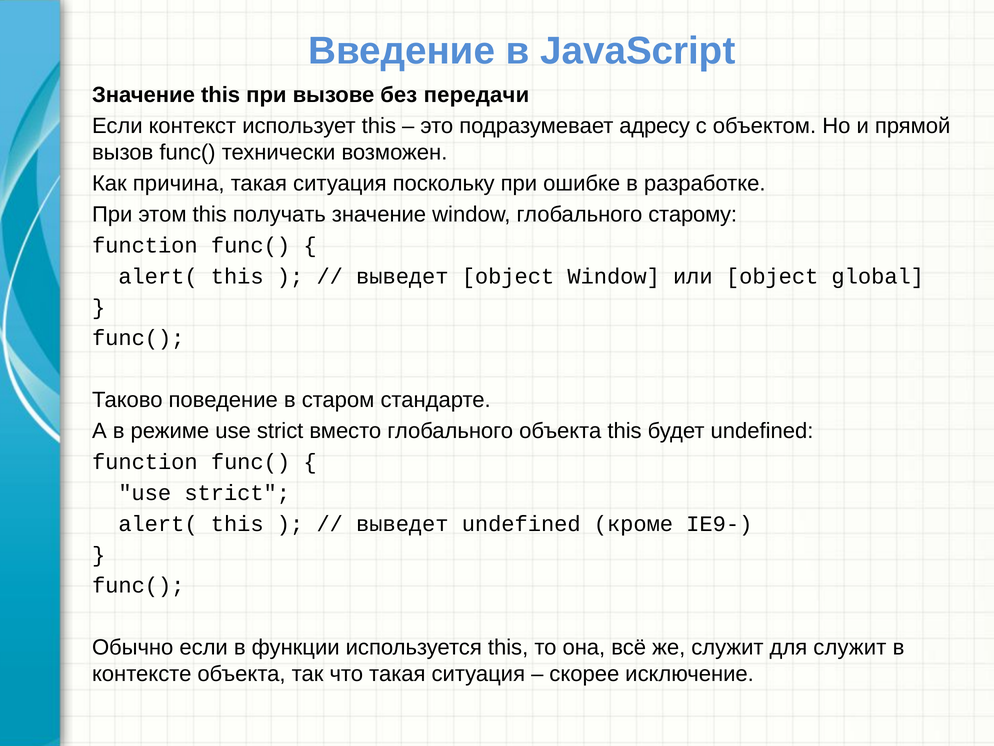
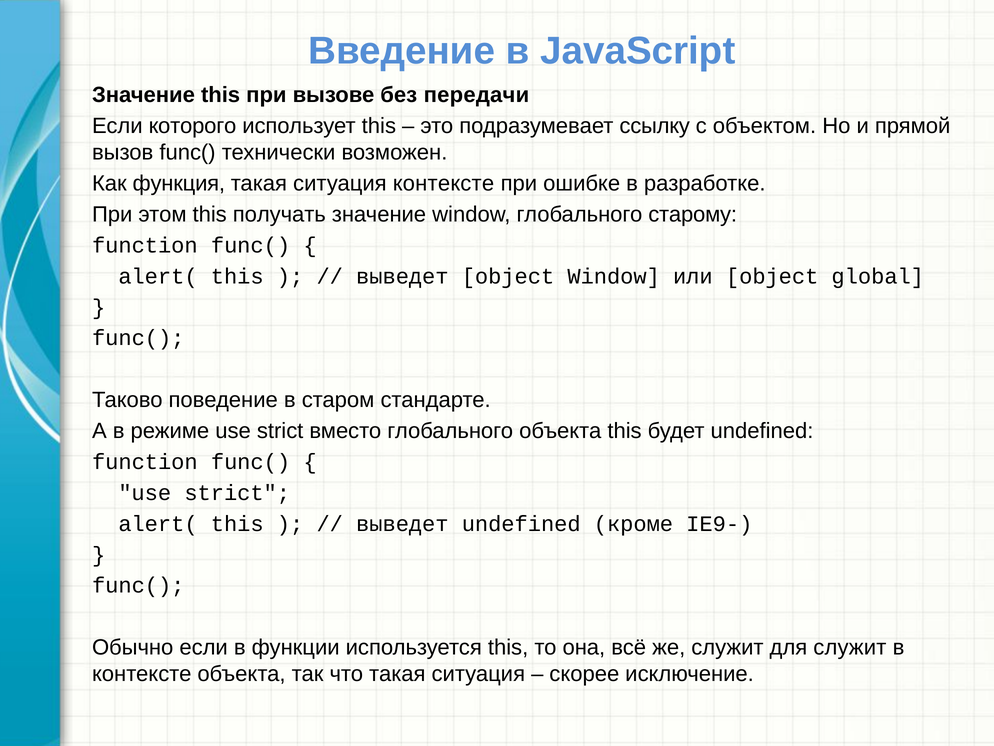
контекст: контекст -> которого (193, 126)
адресу: адресу -> ссылку (655, 126)
причина: причина -> функция (179, 183)
ситуация поскольку: поскольку -> контексте (444, 183)
